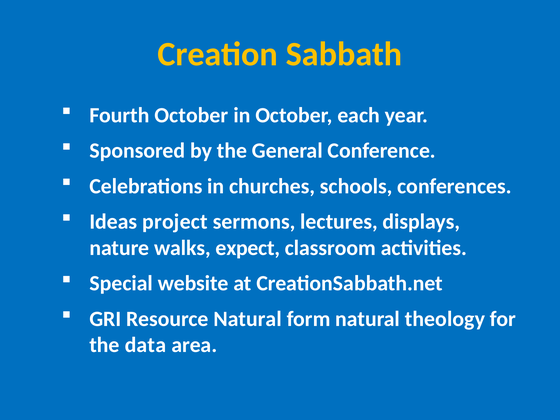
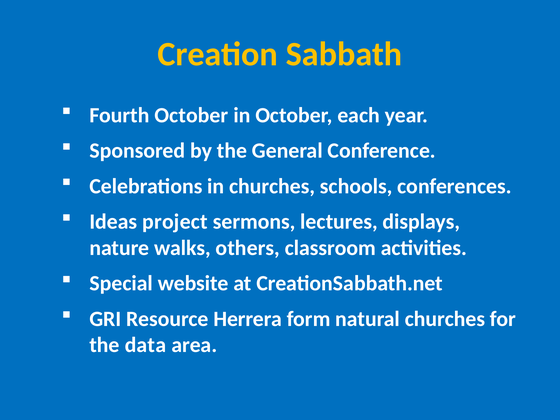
expect: expect -> others (248, 248)
Resource Natural: Natural -> Herrera (248, 319)
natural theology: theology -> churches (445, 319)
